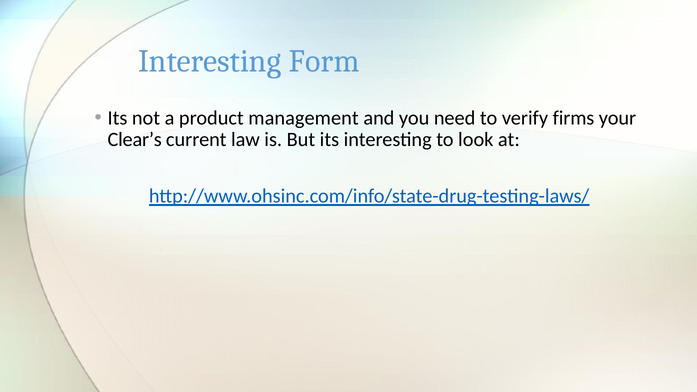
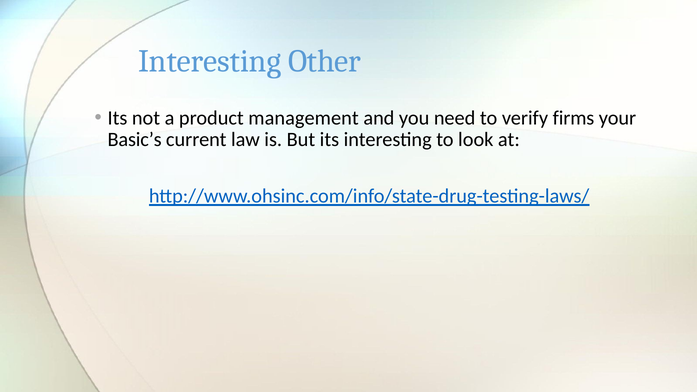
Form: Form -> Other (324, 61)
Clear’s: Clear’s -> Basic’s (135, 140)
